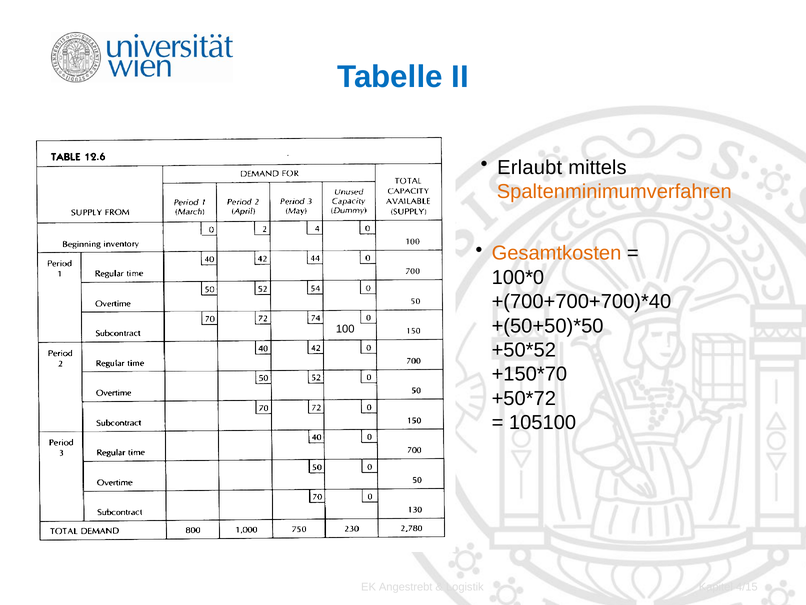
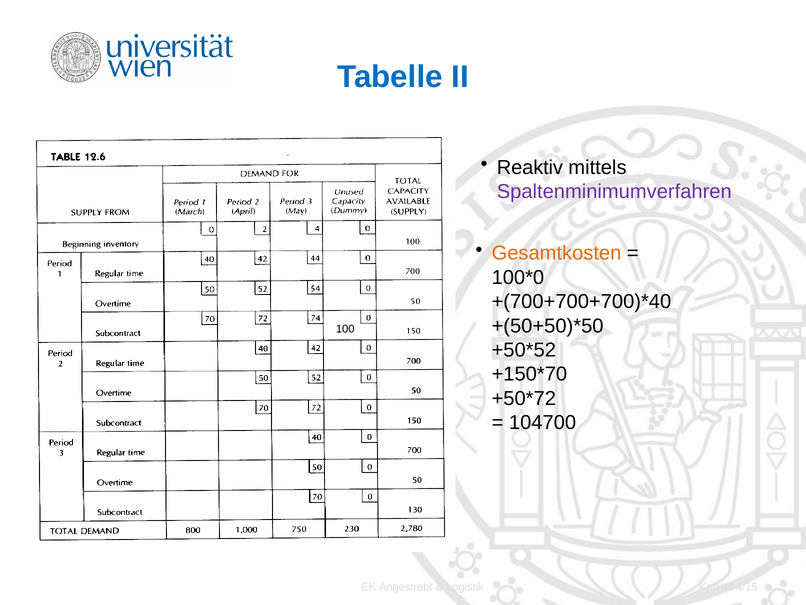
Erlaubt: Erlaubt -> Reaktiv (530, 167)
Spaltenminimumverfahren colour: orange -> purple (614, 191)
105100: 105100 -> 104700 (543, 422)
